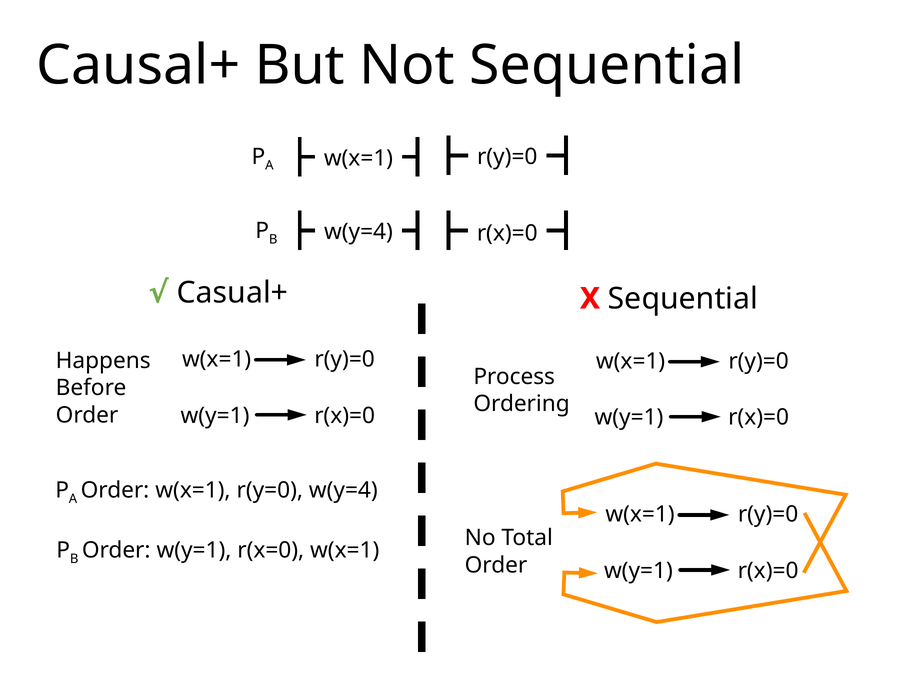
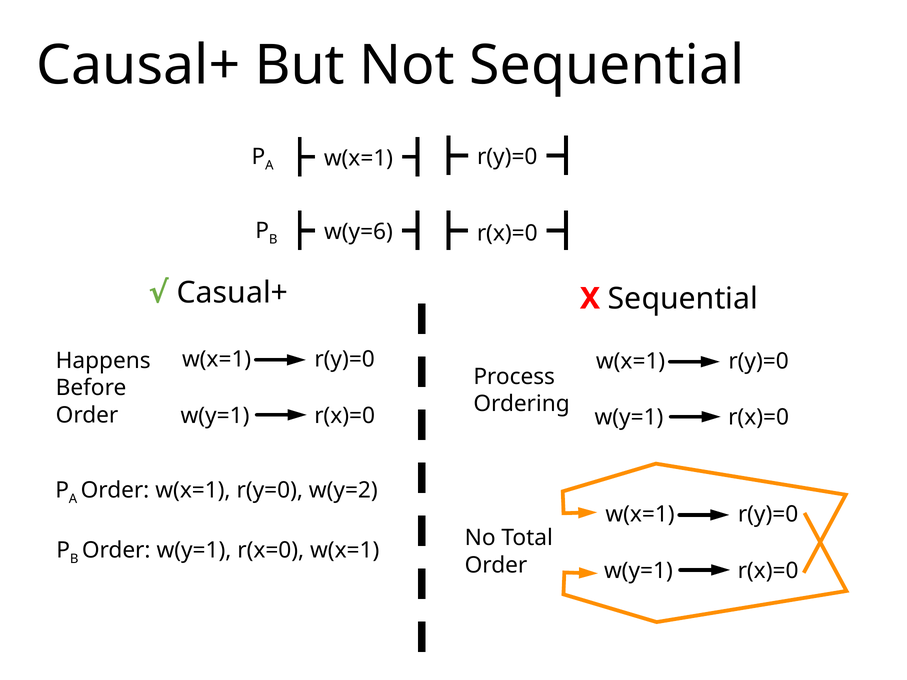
w(y=4: w(y=4 -> w(y=6 (358, 232)
r(y=0 w(y=4: w(y=4 -> w(y=2 (343, 490)
